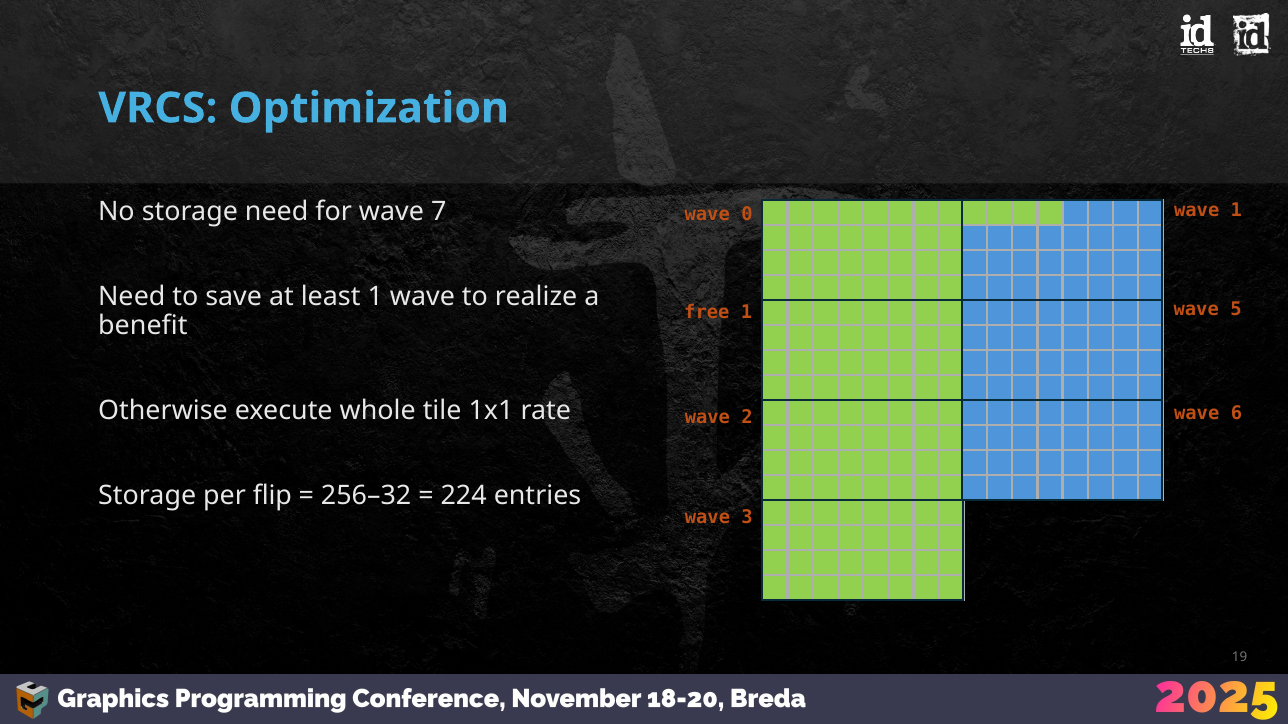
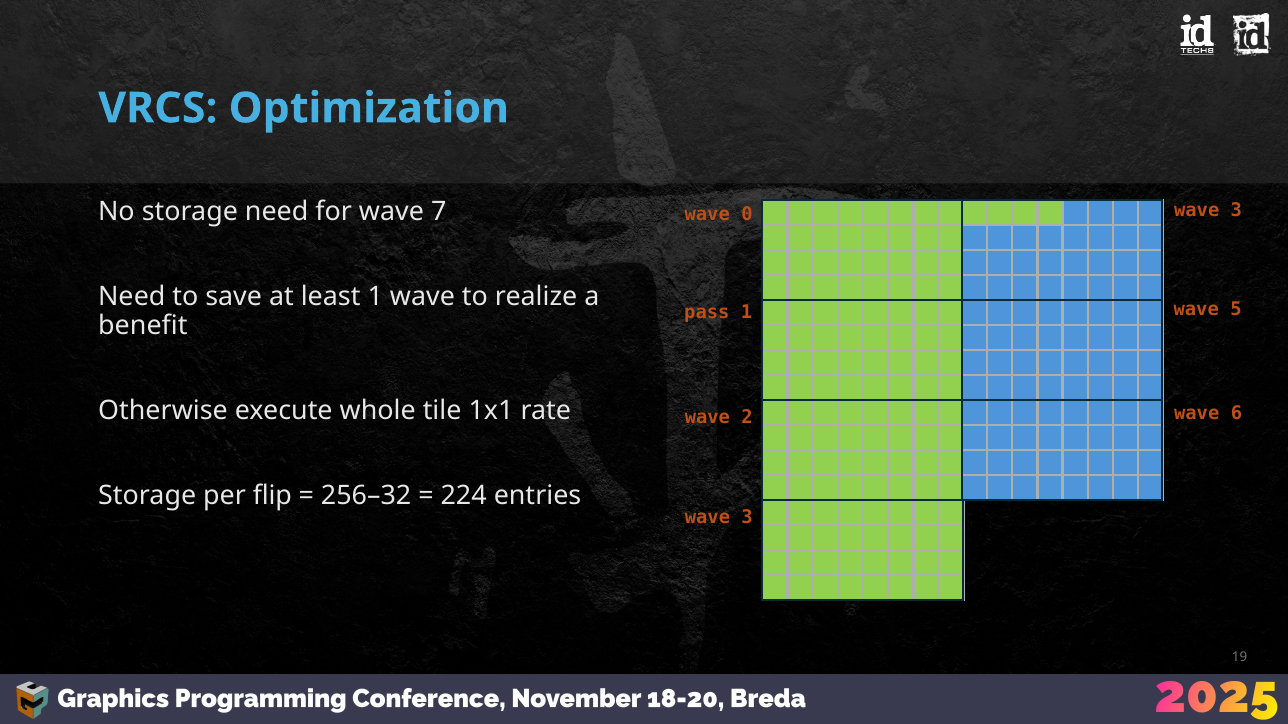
1: 1 -> 3 (1236, 210)
free: free -> pass (707, 313)
